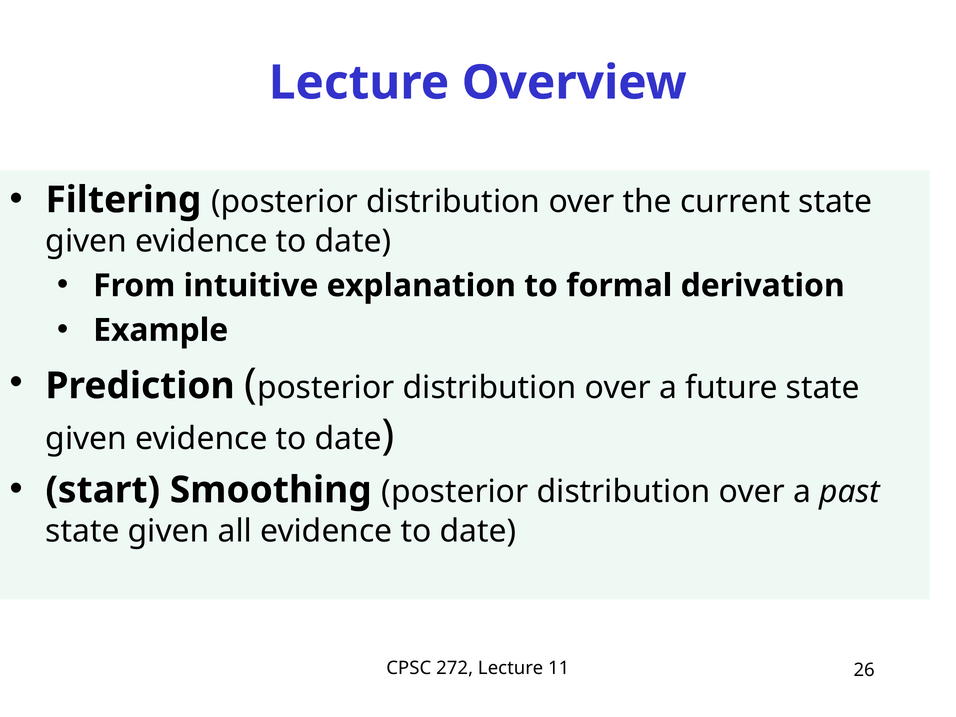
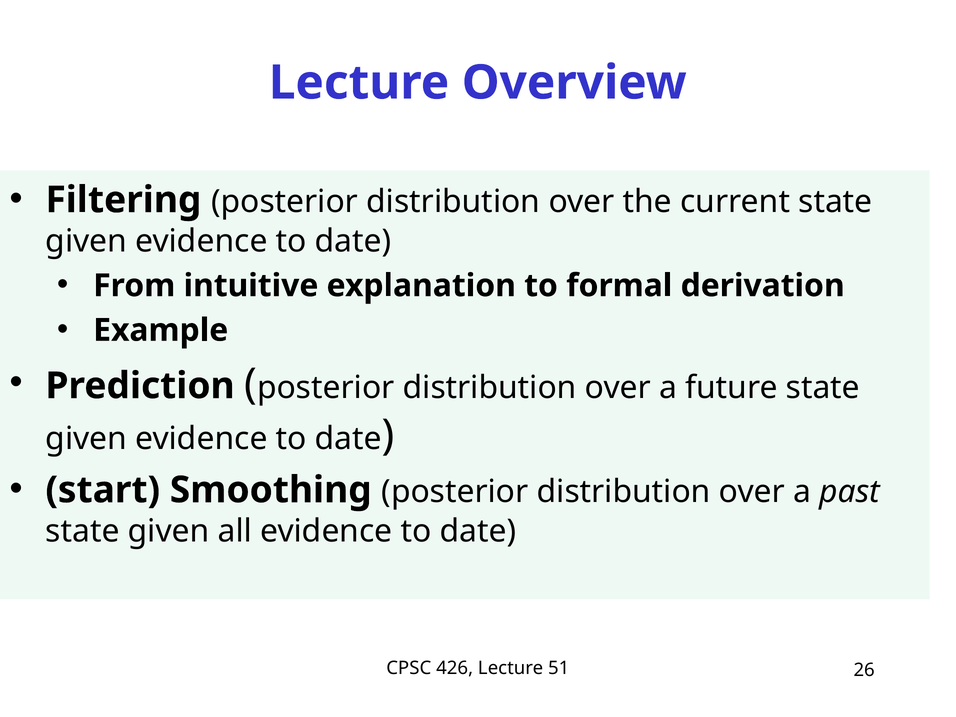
272: 272 -> 426 (455, 668)
11: 11 -> 51 (559, 668)
